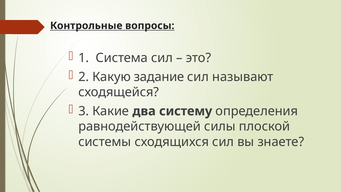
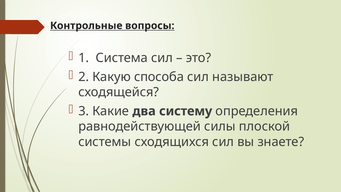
задание: задание -> способа (159, 77)
